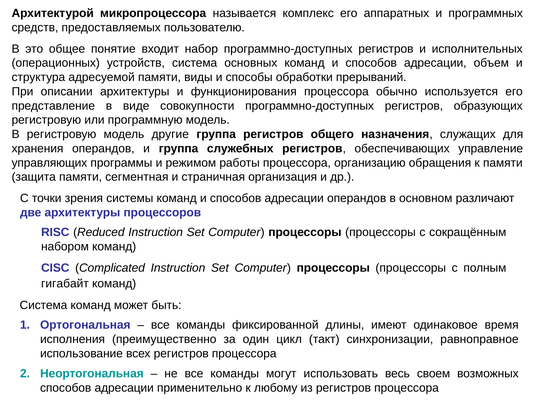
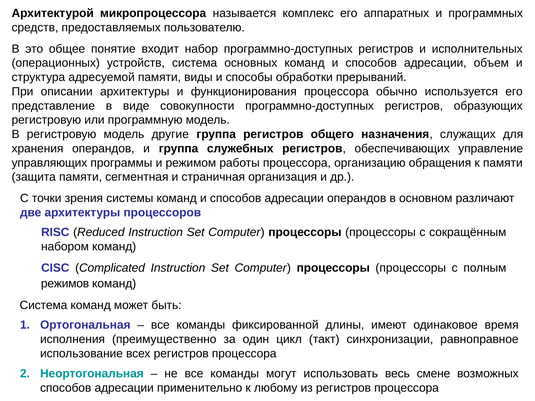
гигабайт: гигабайт -> режимов (65, 284)
своем: своем -> смене (434, 374)
